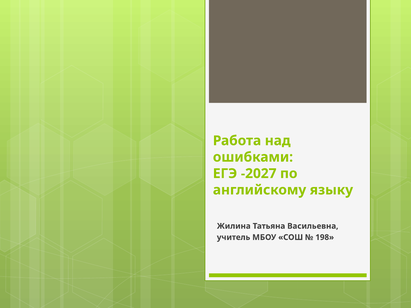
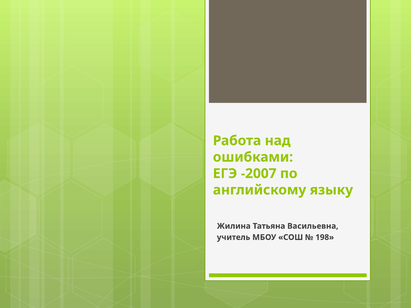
-2027: -2027 -> -2007 (259, 174)
